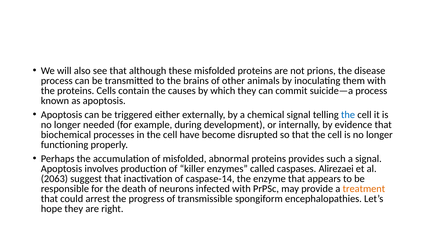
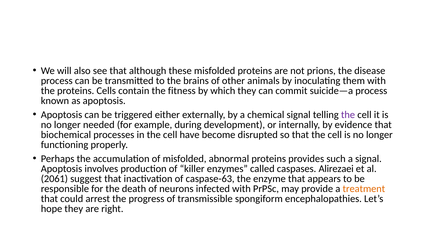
causes: causes -> fitness (182, 91)
the colour: blue -> purple (348, 115)
2063: 2063 -> 2061 (54, 179)
caspase-14: caspase-14 -> caspase-63 (210, 179)
